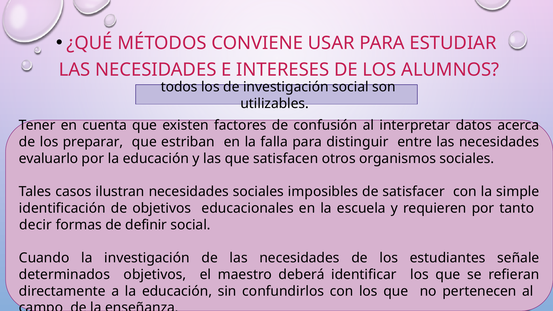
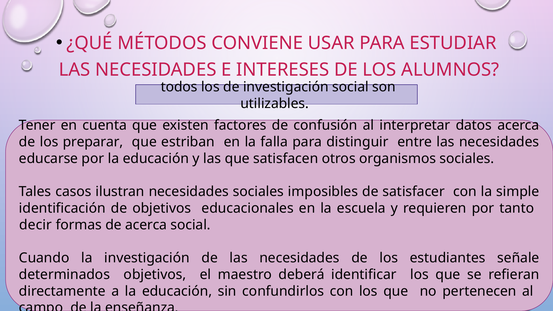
evaluarlo: evaluarlo -> educarse (49, 158)
de definir: definir -> acerca (146, 225)
